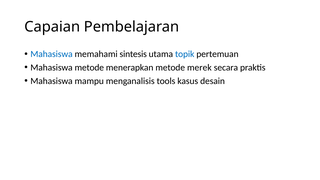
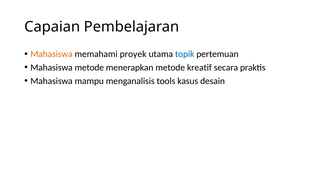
Mahasiswa colour: blue -> orange (52, 54)
sintesis: sintesis -> proyek (133, 54)
merek: merek -> kreatif (199, 68)
